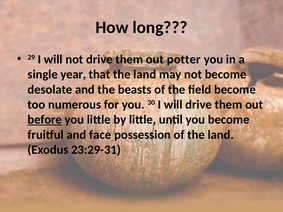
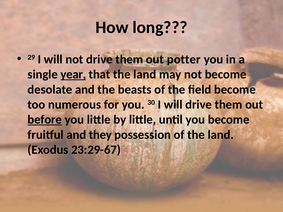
year underline: none -> present (73, 74)
face: face -> they (100, 135)
23:29-31: 23:29-31 -> 23:29-67 (96, 150)
